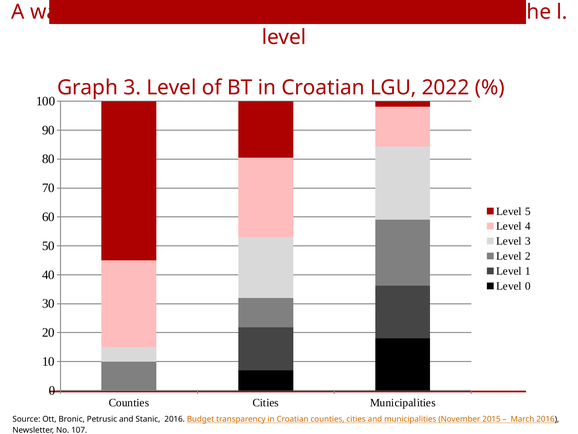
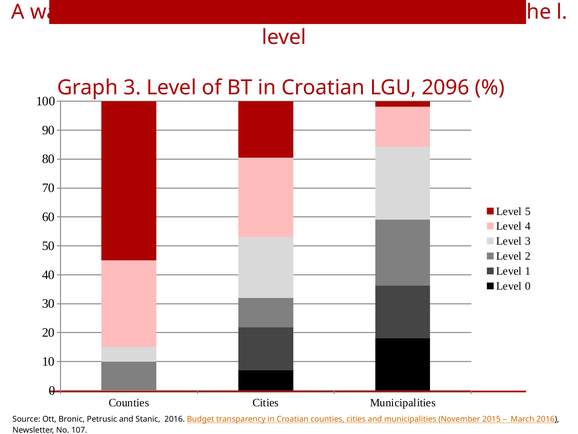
2022: 2022 -> 2096 (446, 87)
